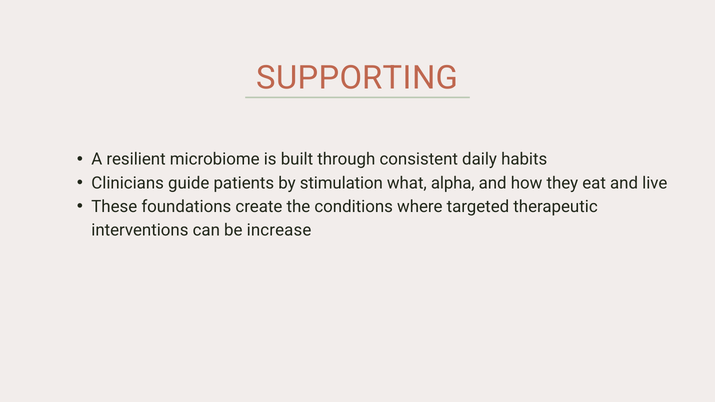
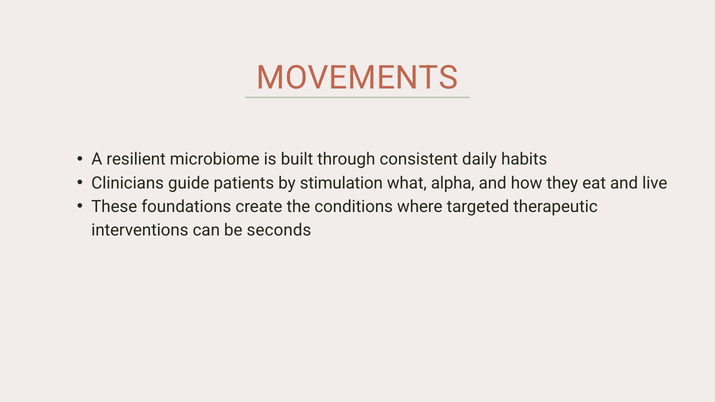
SUPPORTING: SUPPORTING -> MOVEMENTS (357, 78)
increase: increase -> seconds (279, 230)
